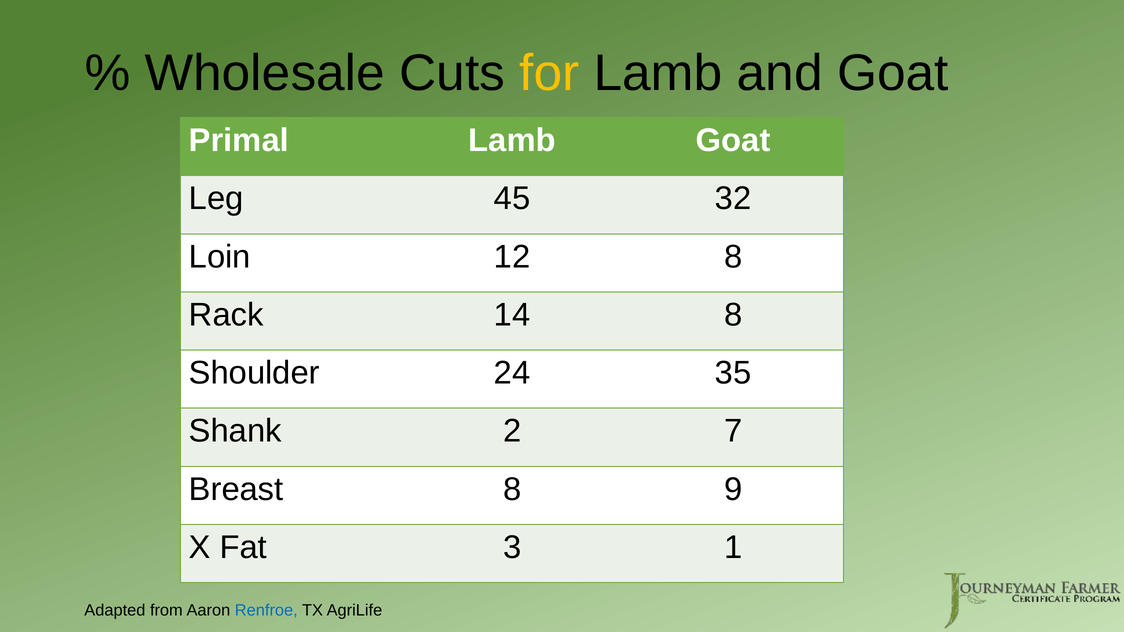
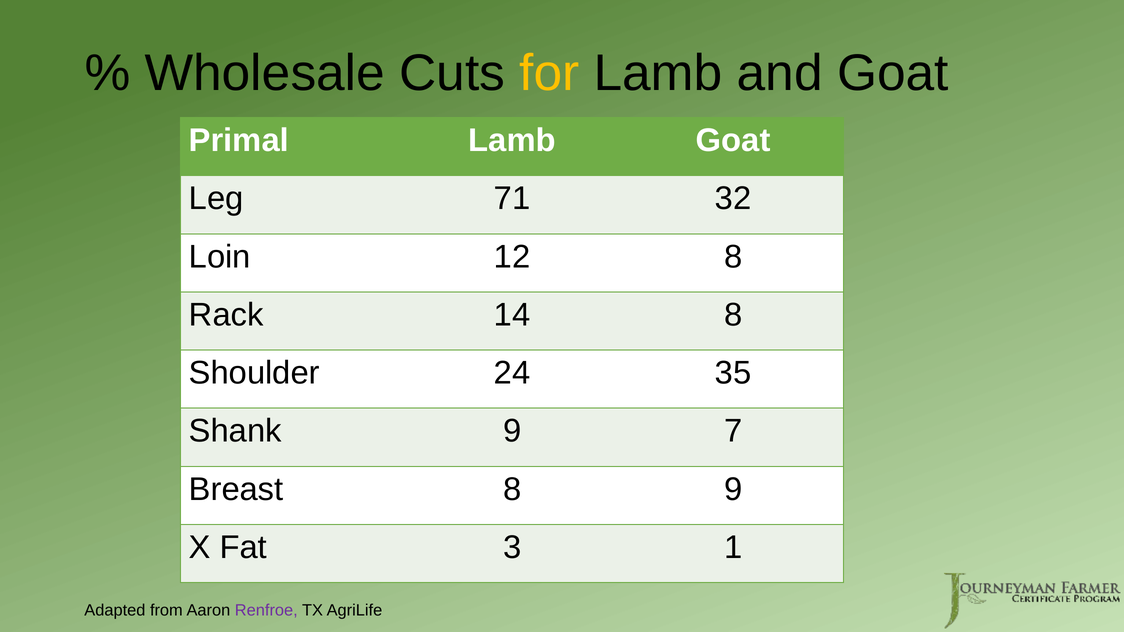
45: 45 -> 71 (512, 199)
Shank 2: 2 -> 9 (512, 431)
Renfroe colour: blue -> purple (266, 611)
